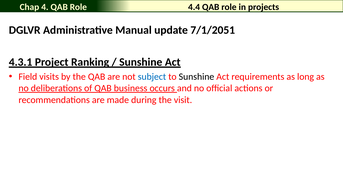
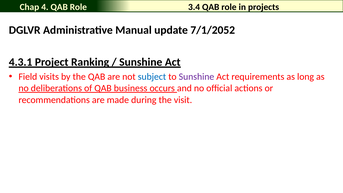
4.4: 4.4 -> 3.4 (194, 7)
7/1/2051: 7/1/2051 -> 7/1/2052 (213, 30)
Sunshine colour: black -> purple (196, 77)
